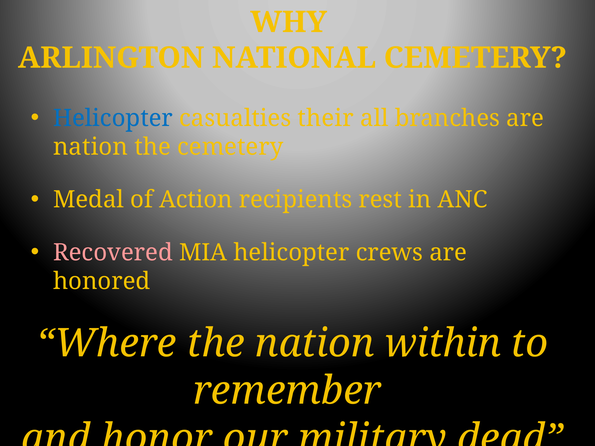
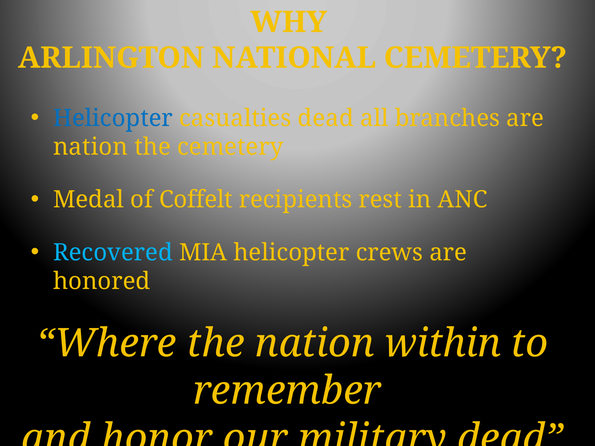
casualties their: their -> dead (326, 118)
Action: Action -> Coffelt (196, 200)
Recovered colour: pink -> light blue (113, 253)
